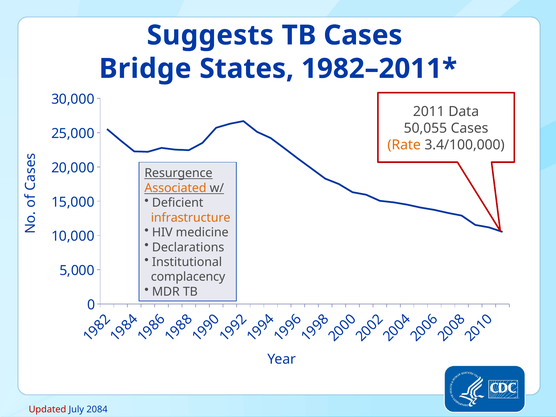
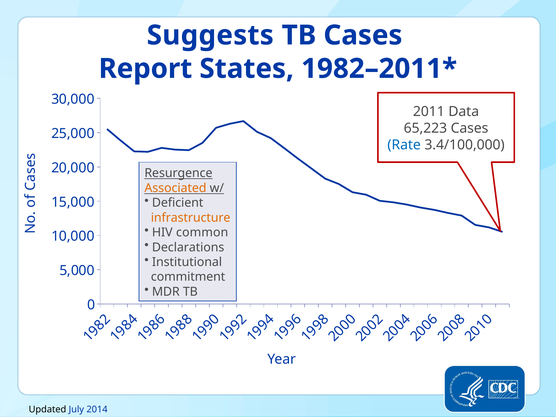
Bridge: Bridge -> Report (145, 69)
50,055: 50,055 -> 65,223 (425, 128)
Rate colour: orange -> blue (404, 145)
medicine: medicine -> common (202, 232)
complacency: complacency -> commitment (188, 277)
Updated colour: red -> black (47, 409)
2084: 2084 -> 2014 (97, 409)
